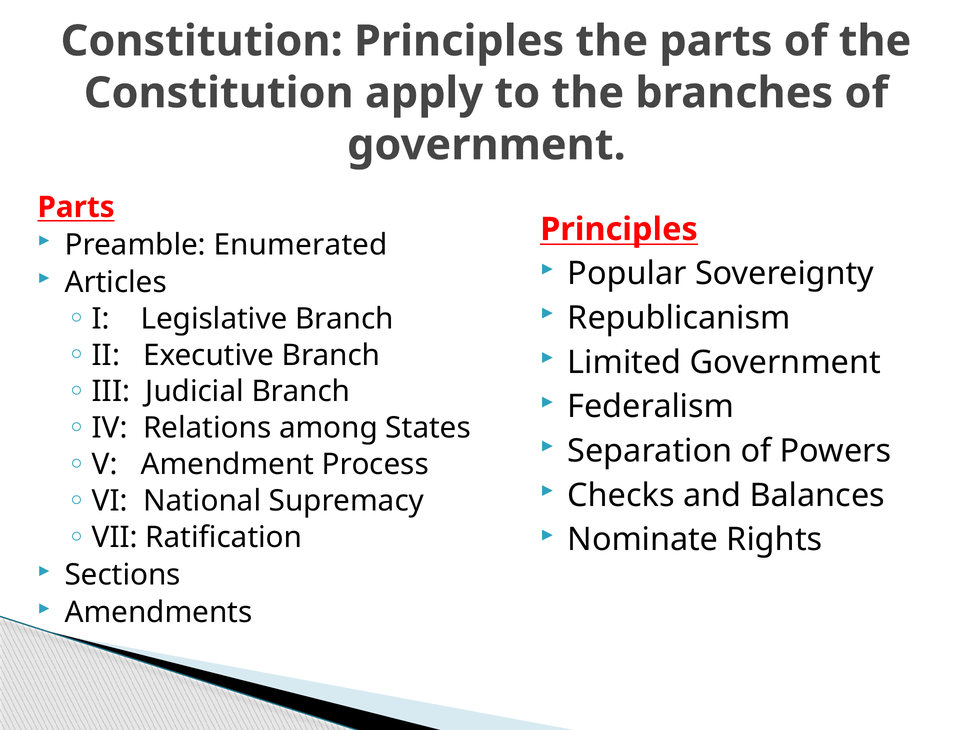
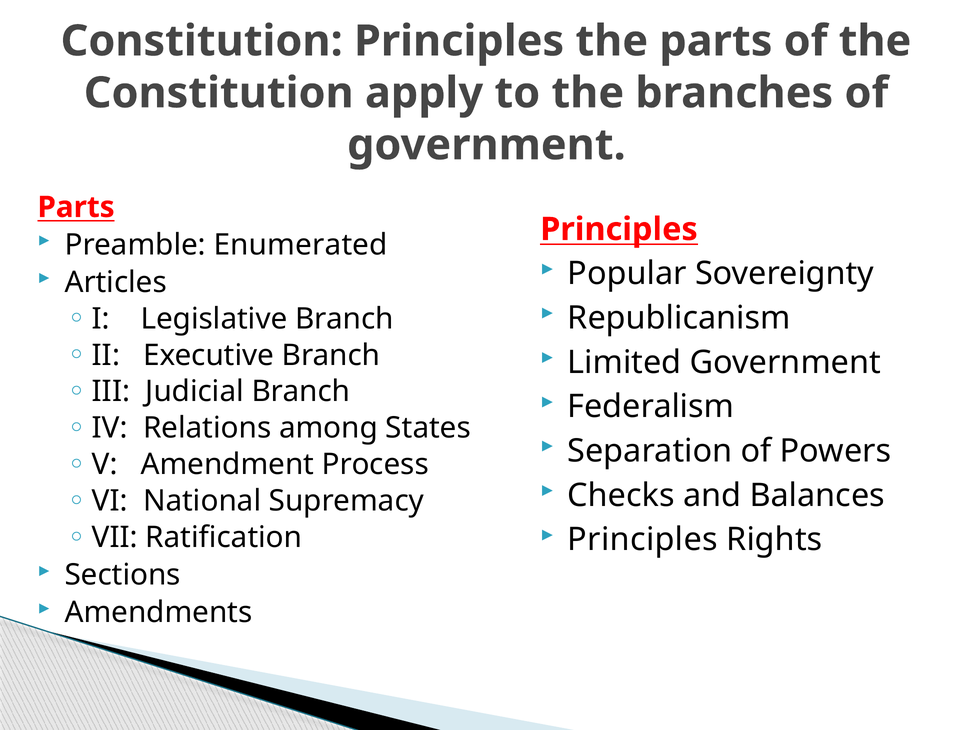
Nominate: Nominate -> Principles (643, 539)
